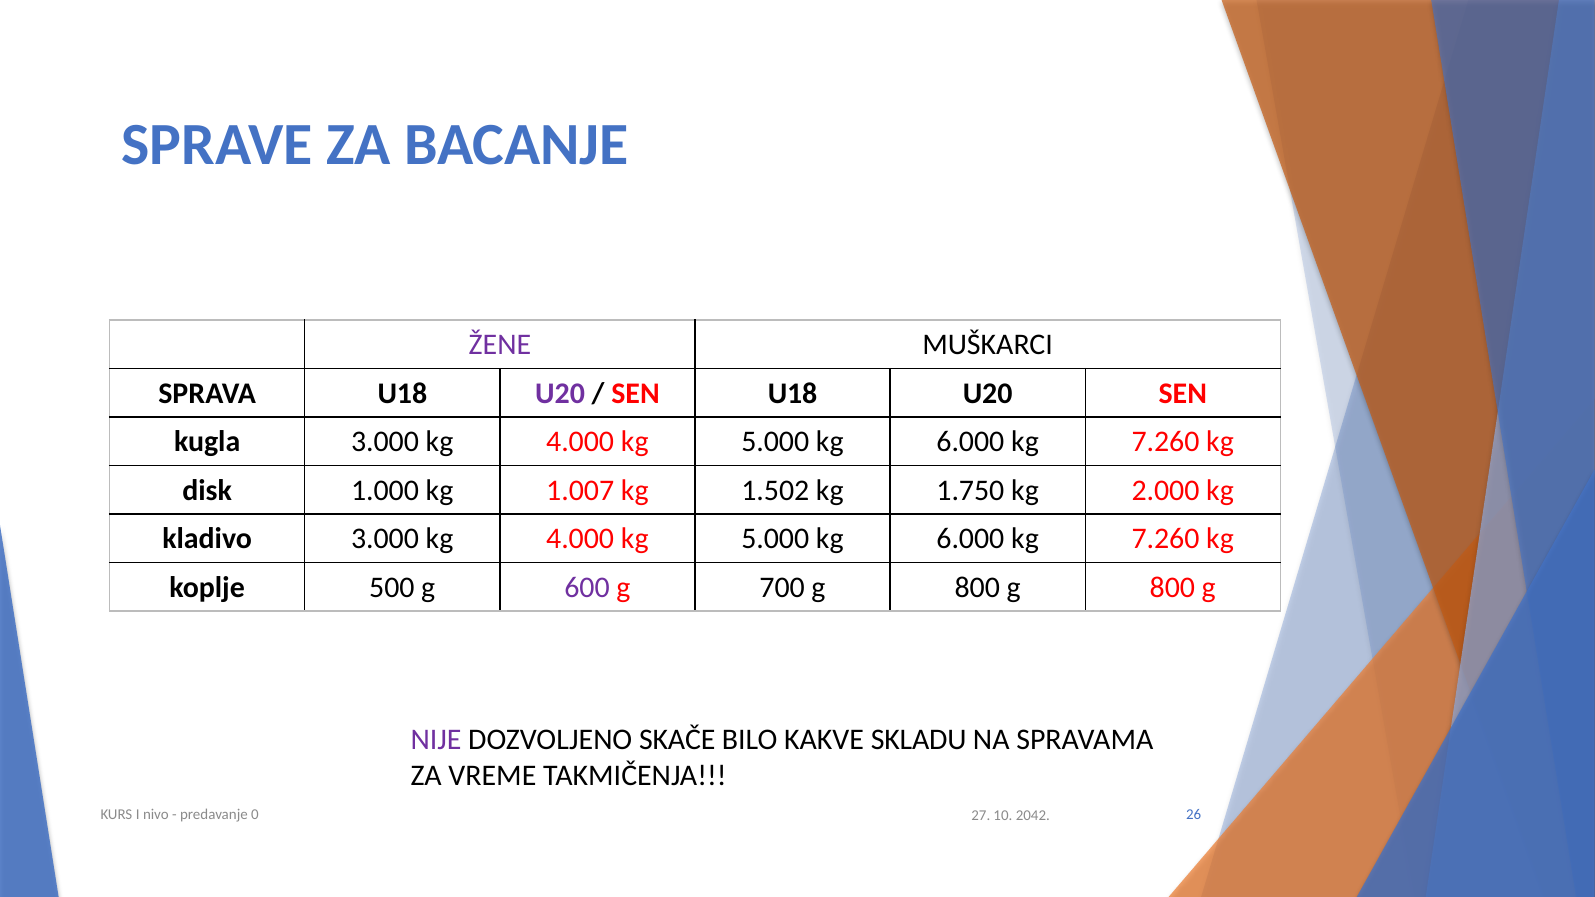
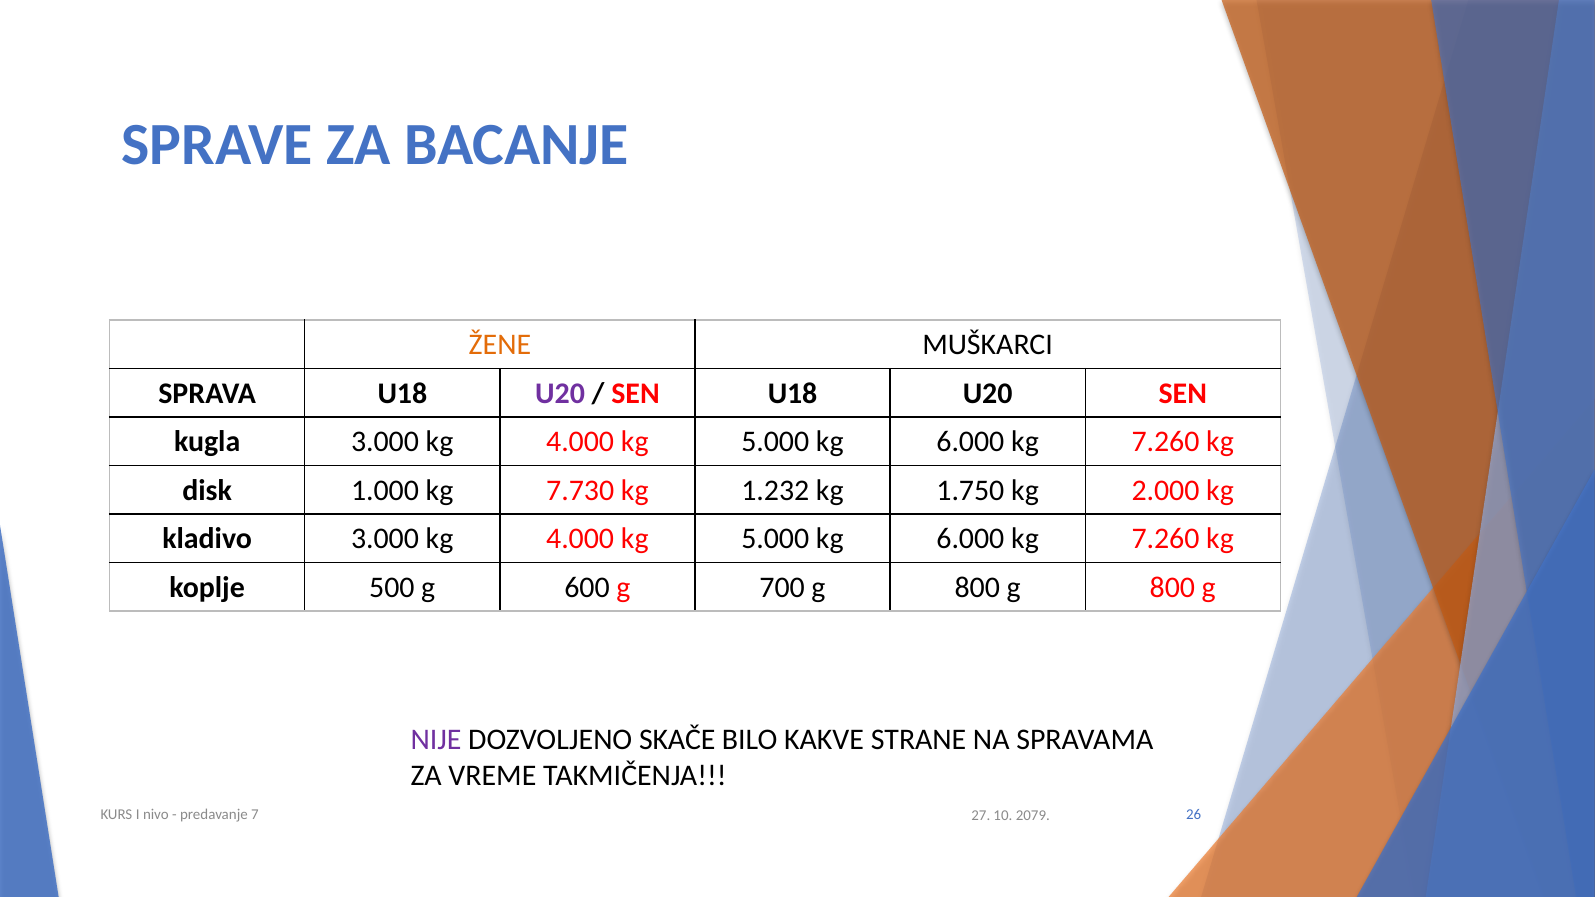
ŽENE colour: purple -> orange (500, 345)
1.007: 1.007 -> 7.730 (580, 490)
1.502: 1.502 -> 1.232 (775, 490)
600 colour: purple -> black (587, 587)
SKLADU: SKLADU -> STRANE (919, 740)
0: 0 -> 7 (255, 815)
2042: 2042 -> 2079 (1033, 815)
